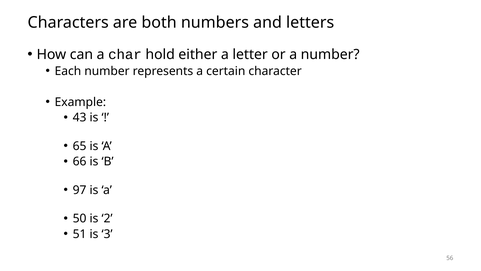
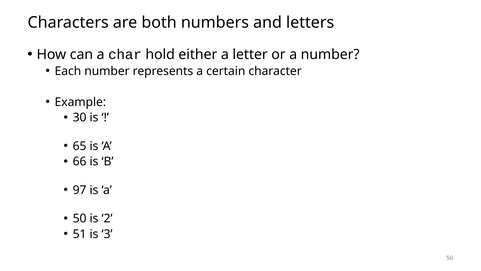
43: 43 -> 30 (80, 117)
